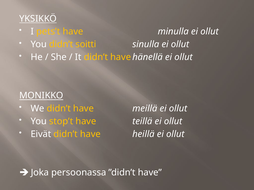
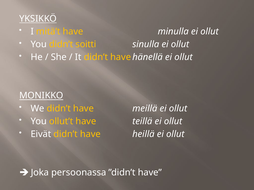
pets’t: pets’t -> mitä’t (48, 32)
stop’t: stop’t -> ollut’t (61, 122)
